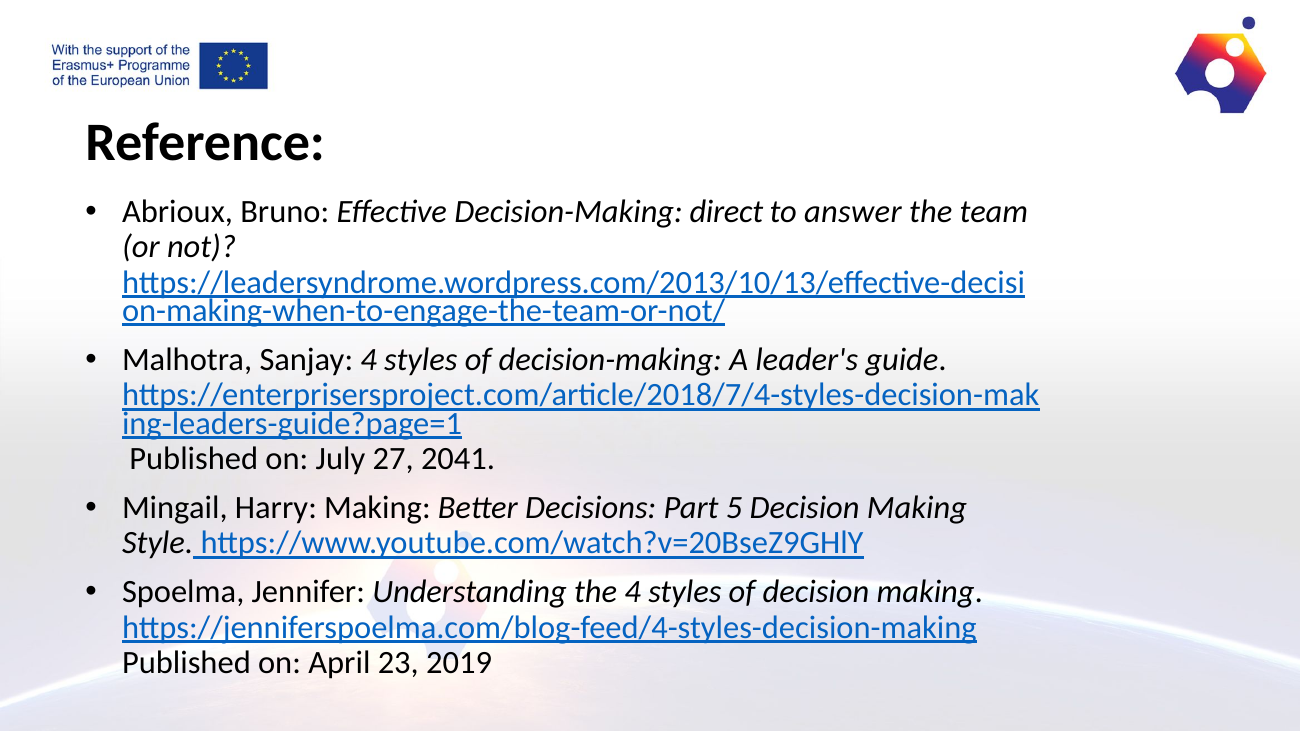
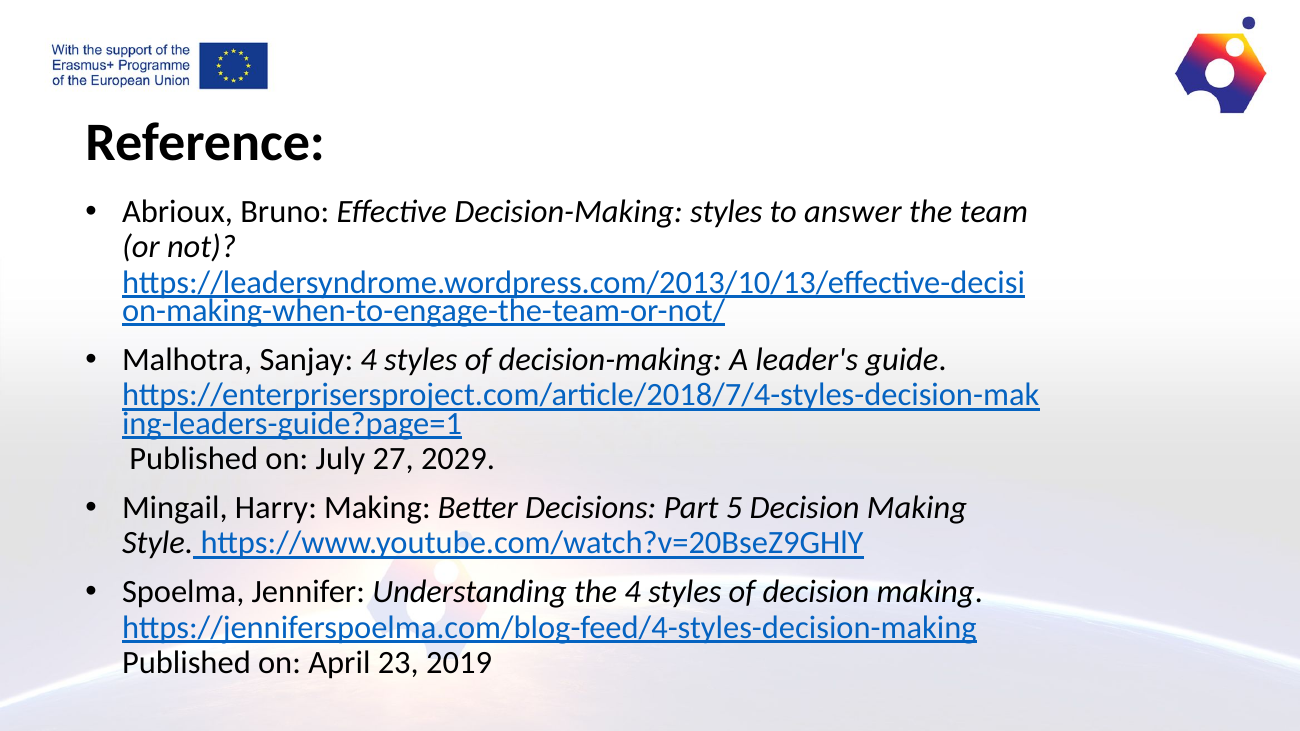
Decision-Making direct: direct -> styles (726, 212)
2041: 2041 -> 2029 (458, 459)
